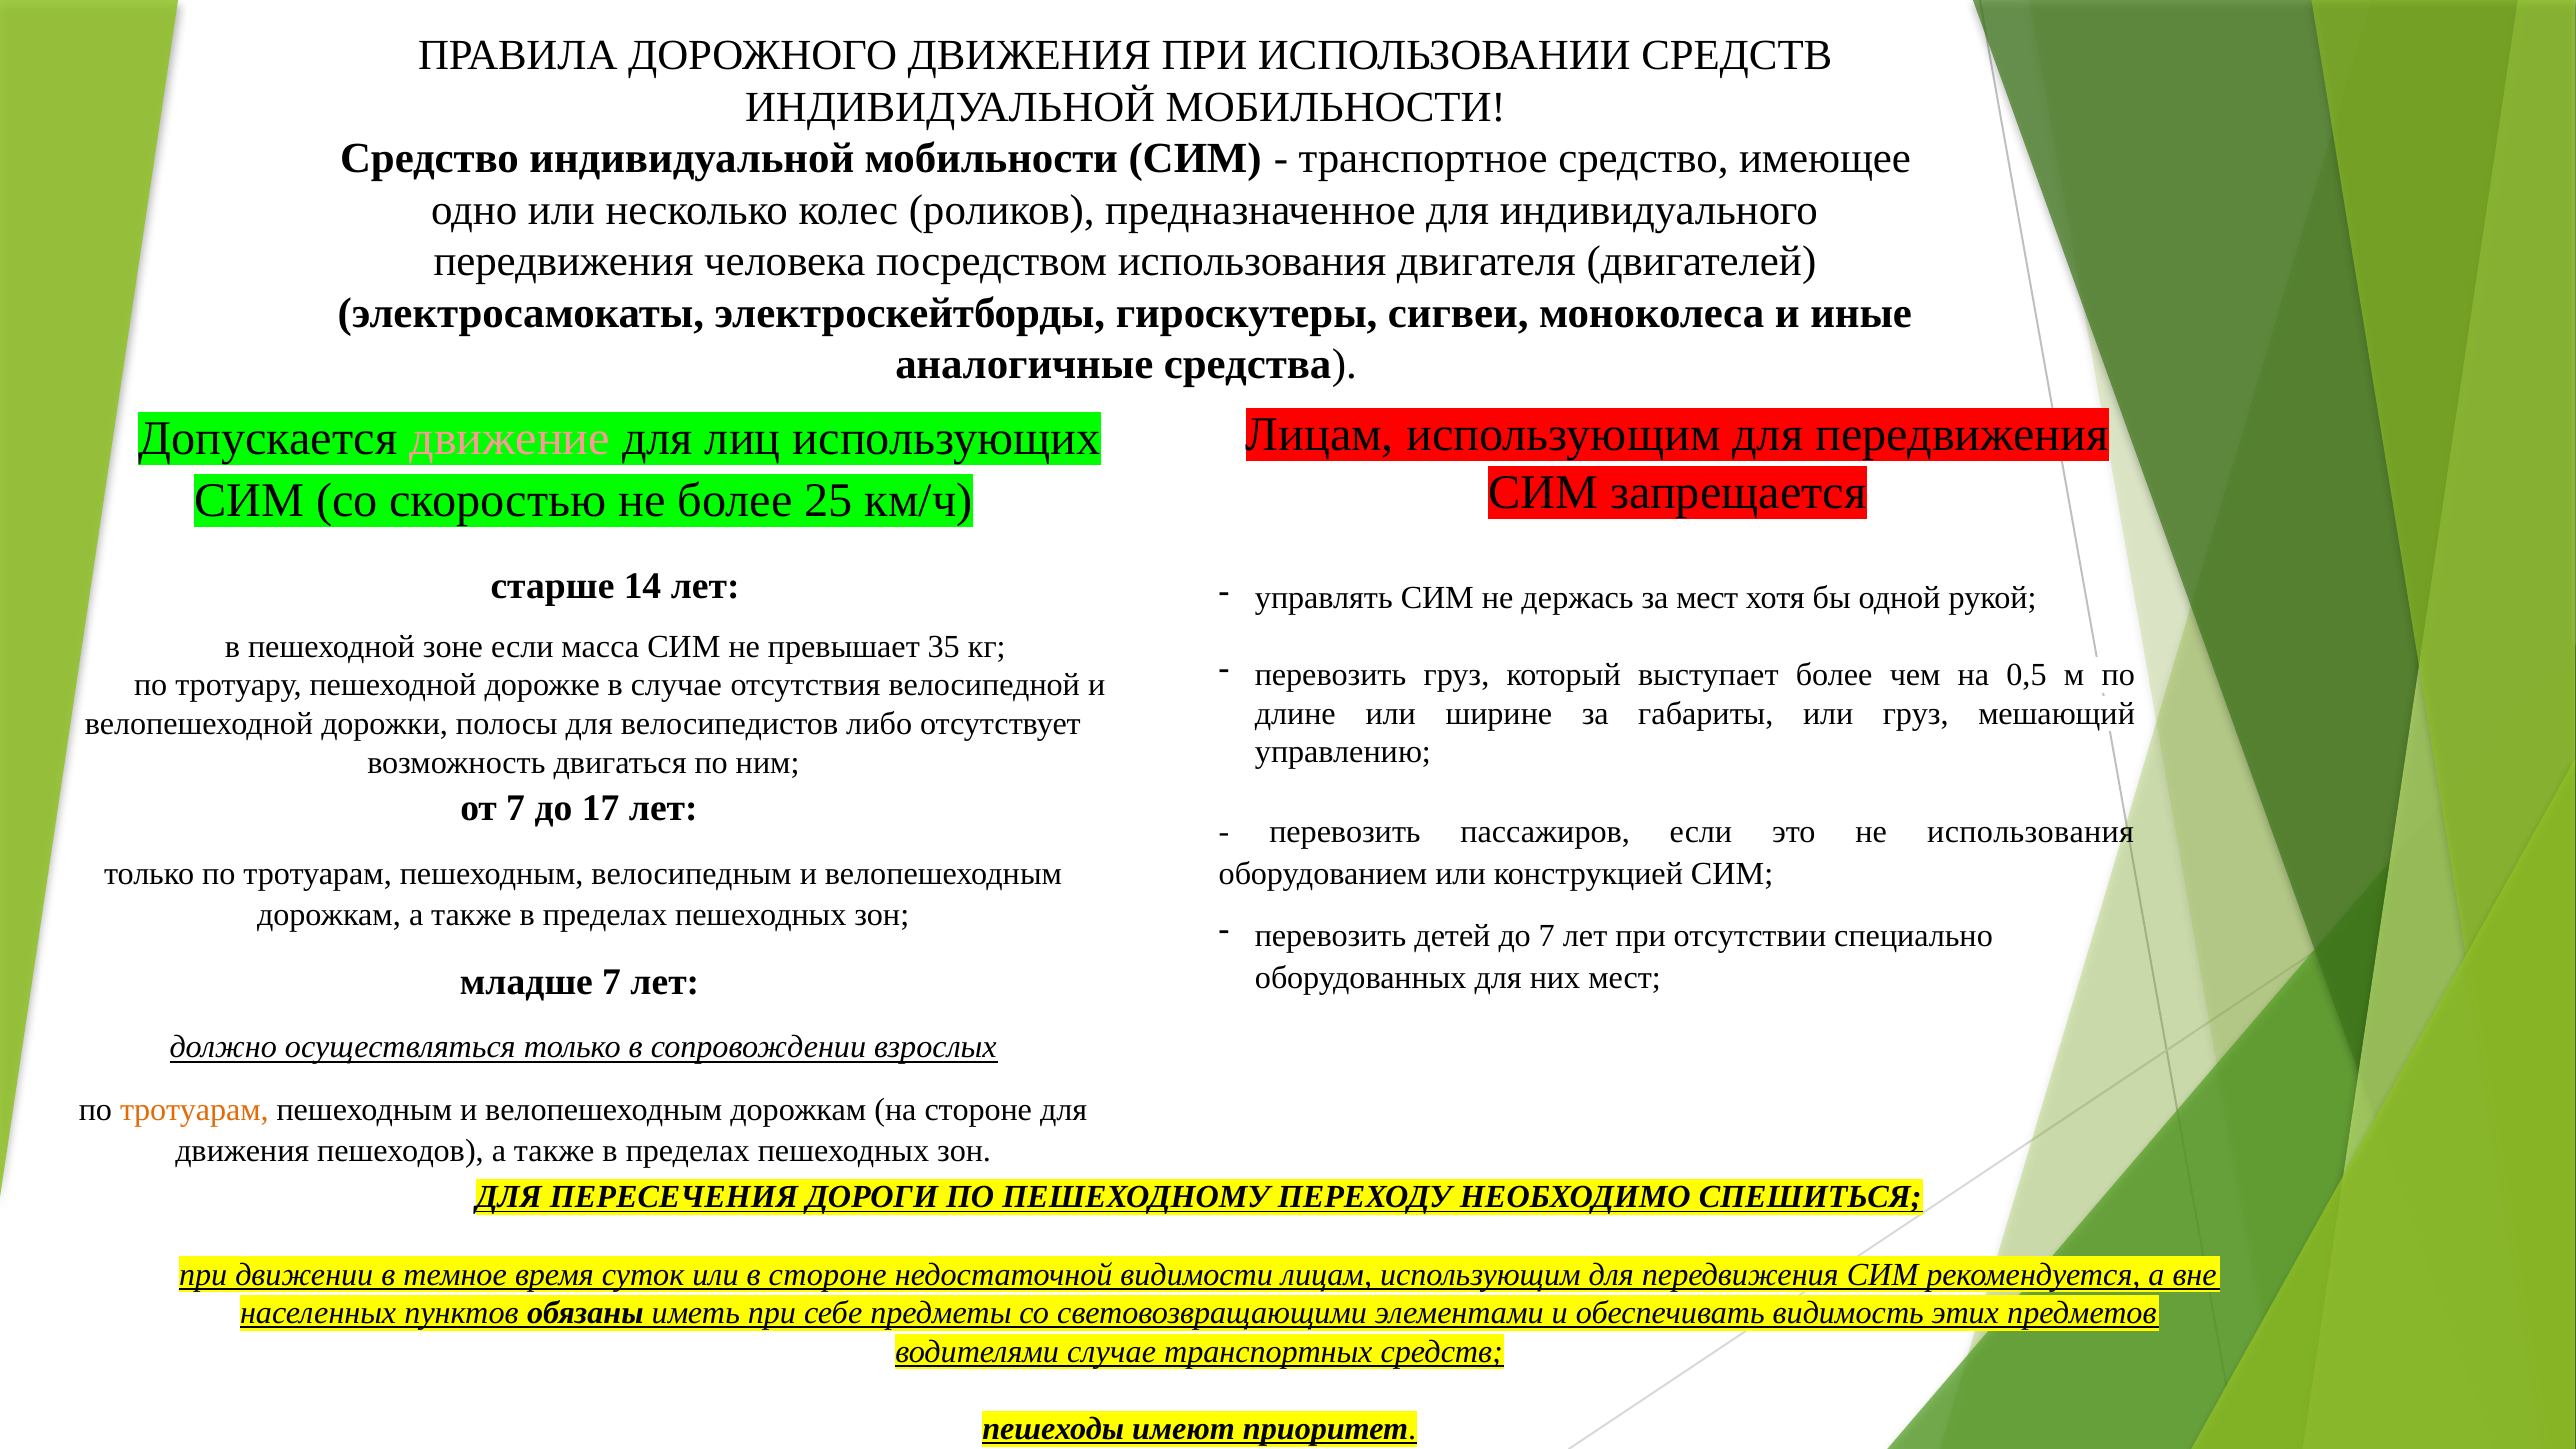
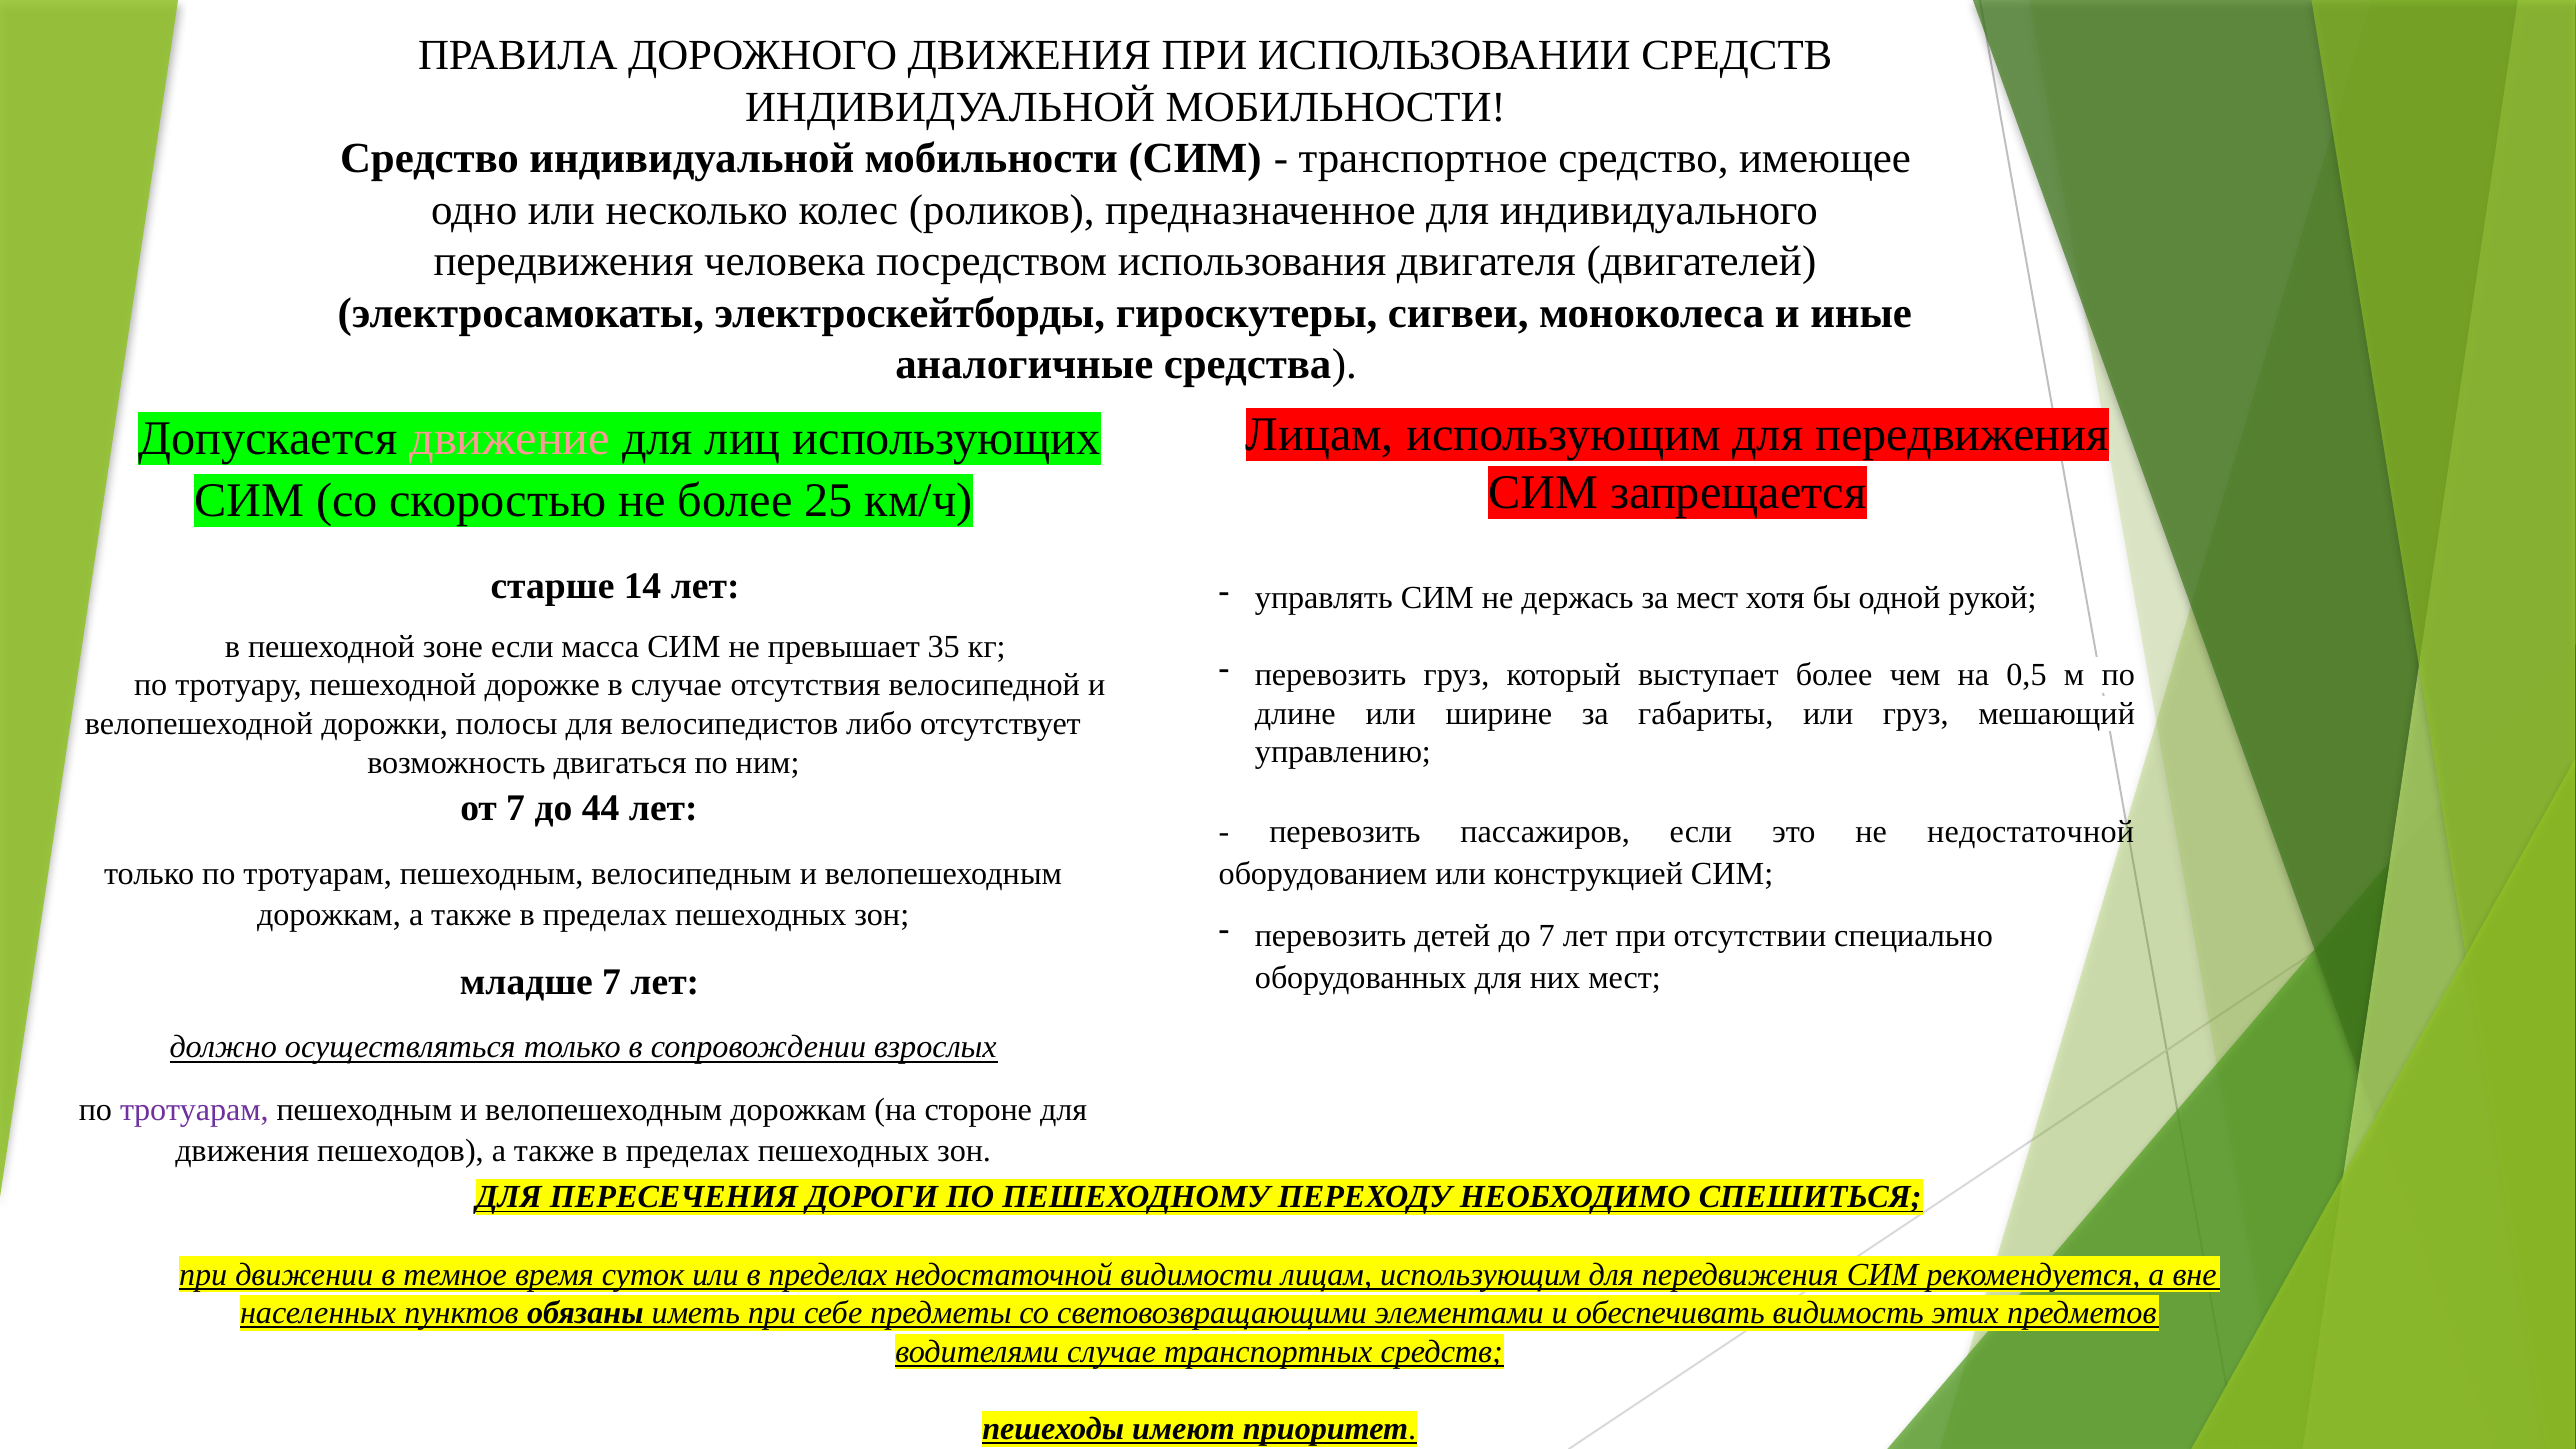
17: 17 -> 44 (601, 808)
не использования: использования -> недостаточной (2031, 832)
тротуарам colour: orange -> purple (194, 1110)
или в стороне: стороне -> пределах (828, 1274)
